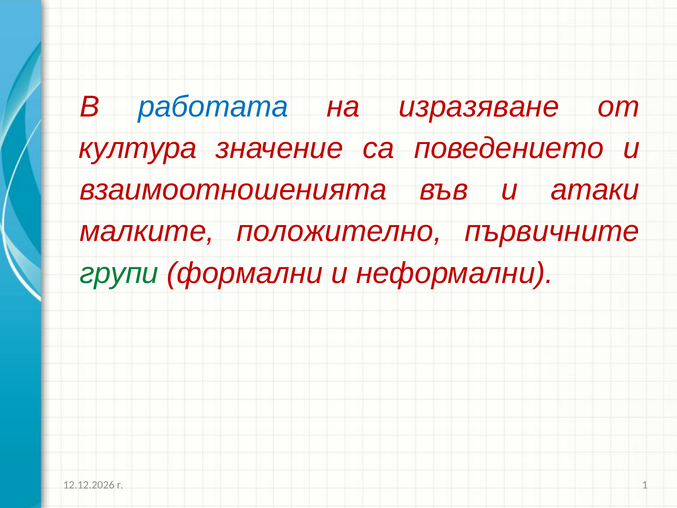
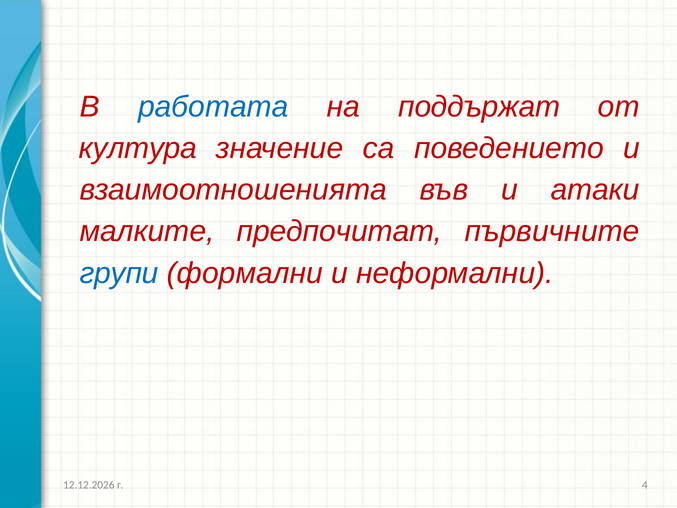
изразяване: изразяване -> поддържат (479, 107)
положително: положително -> предпочитат (340, 231)
групи colour: green -> blue (119, 273)
1: 1 -> 4 (645, 485)
